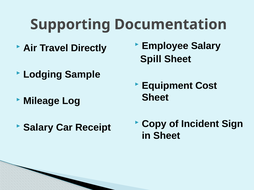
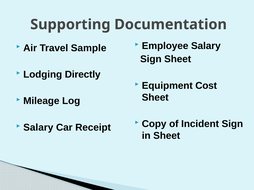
Directly: Directly -> Sample (89, 48)
Spill: Spill -> Sign (151, 59)
Sample: Sample -> Directly (83, 75)
